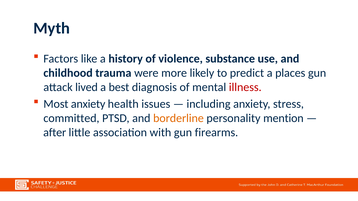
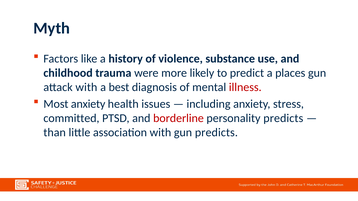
attack lived: lived -> with (86, 87)
borderline colour: orange -> red (178, 118)
personality mention: mention -> predicts (283, 118)
after: after -> than (55, 133)
gun firearms: firearms -> predicts (216, 133)
